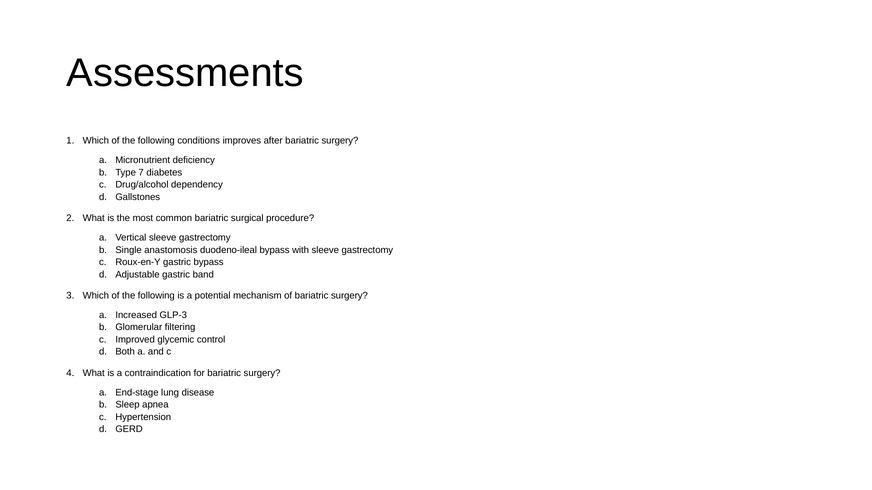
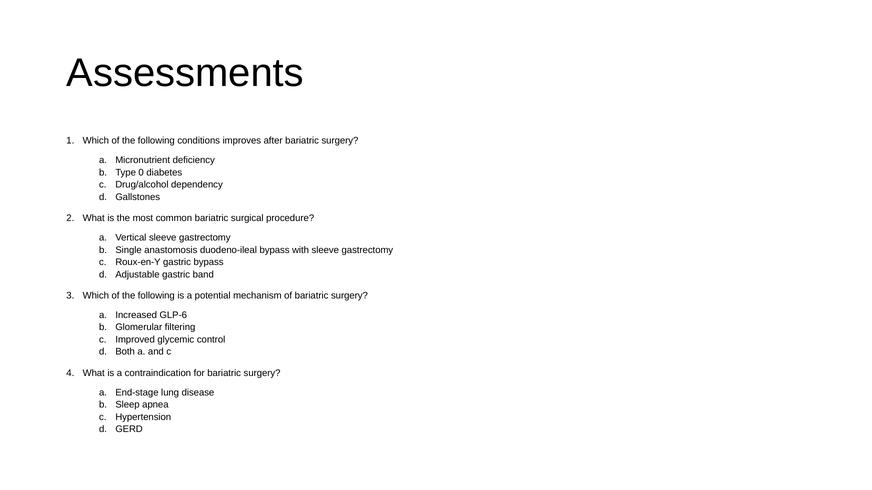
7: 7 -> 0 (141, 173)
GLP-3: GLP-3 -> GLP-6 (173, 315)
